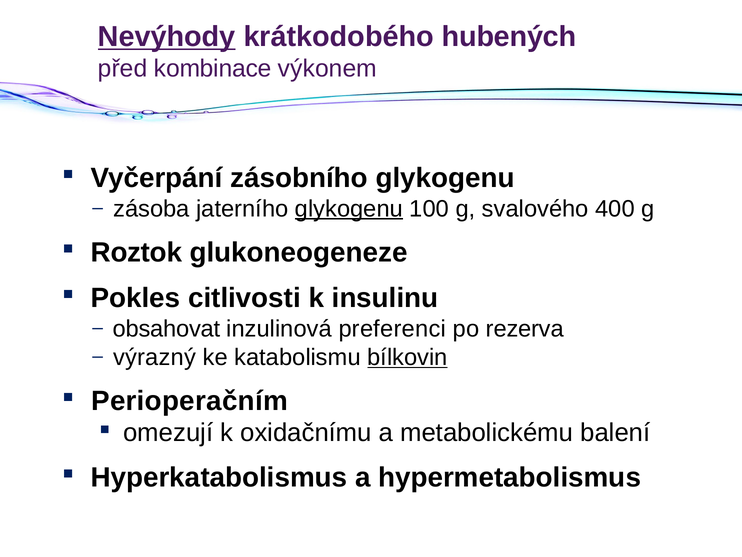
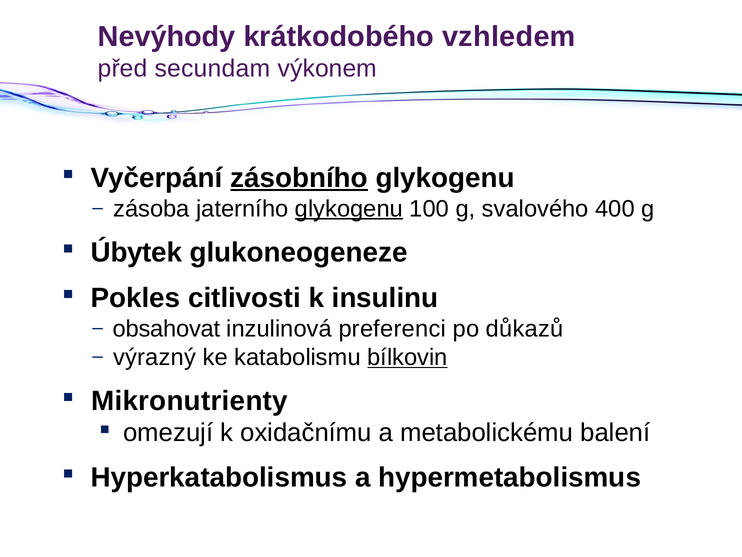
Nevýhody underline: present -> none (167, 37)
hubených: hubených -> vzhledem (509, 37)
kombinace: kombinace -> secundam (213, 69)
zásobního underline: none -> present (299, 178)
Roztok: Roztok -> Úbytek (136, 252)
rezerva: rezerva -> důkazů (525, 329)
Perioperačním: Perioperačním -> Mikronutrienty (190, 401)
